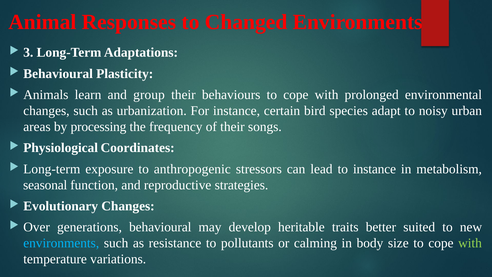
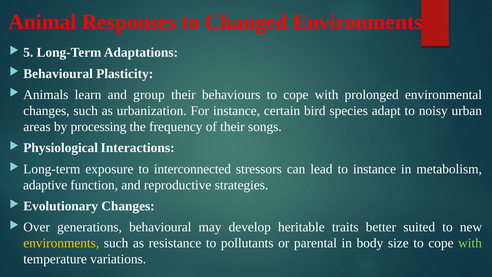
3: 3 -> 5 (28, 52)
Coordinates: Coordinates -> Interactions (138, 148)
anthropogenic: anthropogenic -> interconnected (192, 169)
seasonal: seasonal -> adaptive (45, 185)
environments colour: light blue -> yellow (61, 243)
calming: calming -> parental (315, 243)
